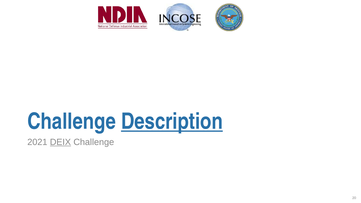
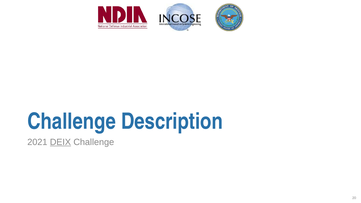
Description underline: present -> none (172, 121)
